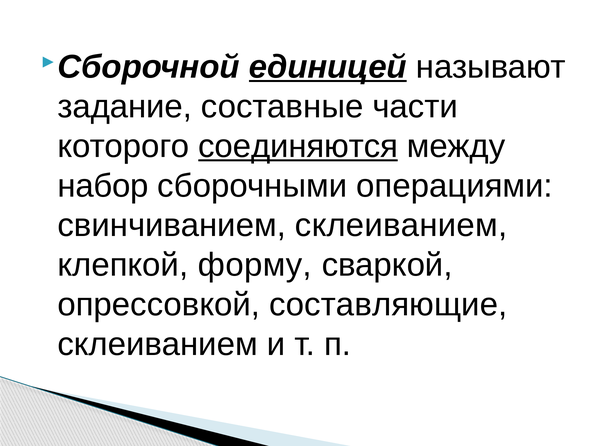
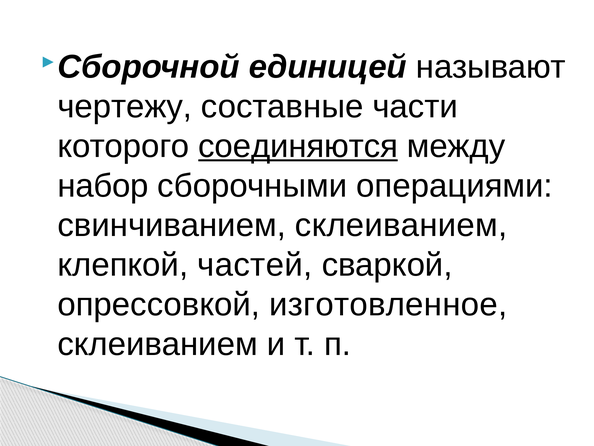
единицей underline: present -> none (328, 67)
задание: задание -> чертежу (125, 106)
форму: форму -> частей (255, 265)
составляющие: составляющие -> изготовленное (388, 304)
